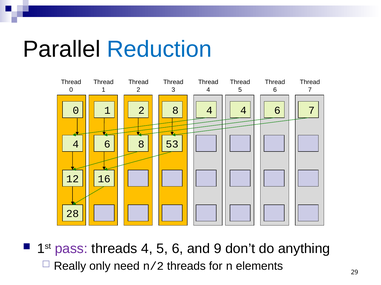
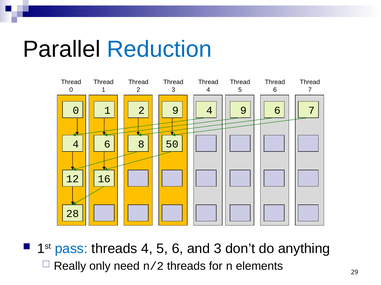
2 8: 8 -> 9 (175, 111)
1 4: 4 -> 9 (243, 111)
53: 53 -> 50 (172, 144)
pass colour: purple -> blue (71, 249)
and 9: 9 -> 3 (218, 249)
